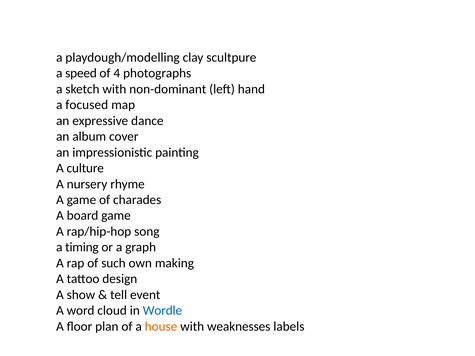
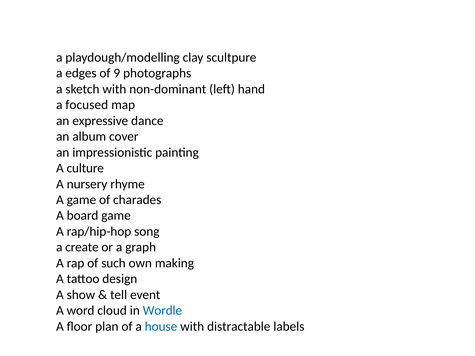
speed: speed -> edges (81, 73)
4: 4 -> 9 (117, 73)
timing: timing -> create (82, 247)
house colour: orange -> blue (161, 327)
weaknesses: weaknesses -> distractable (239, 327)
